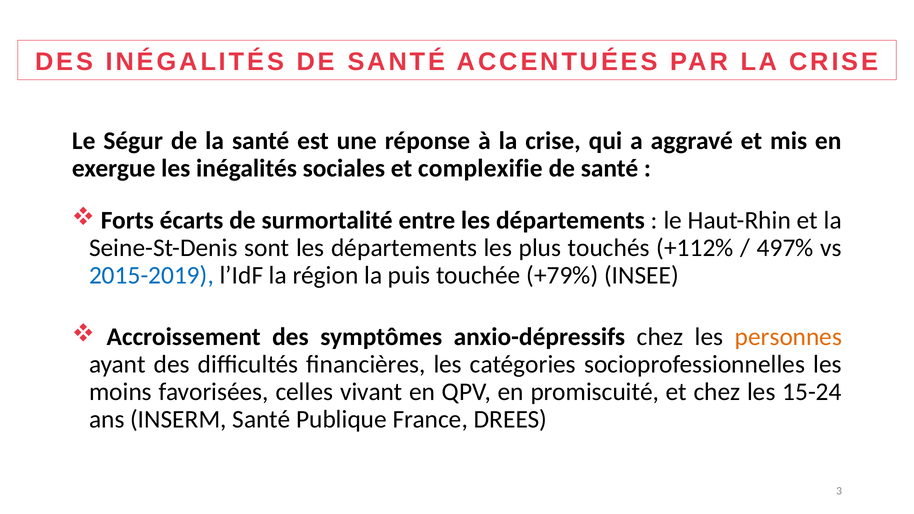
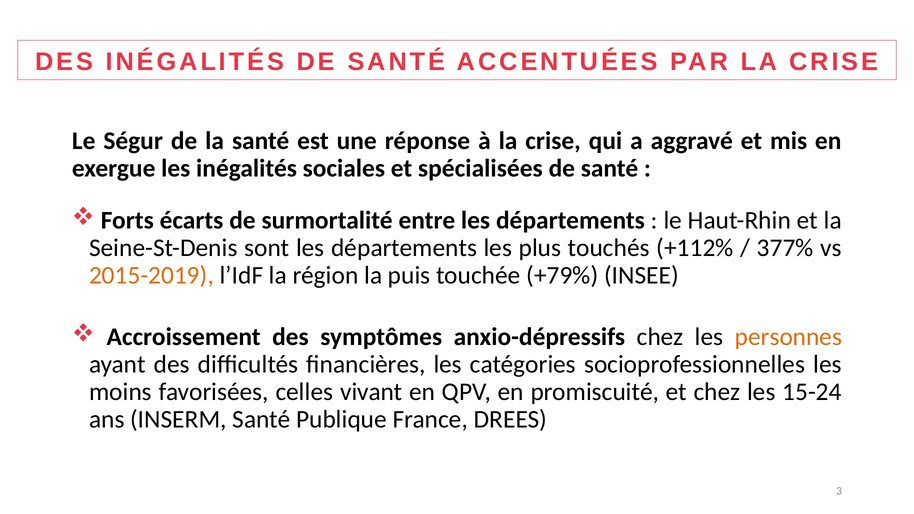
complexifie: complexifie -> spécialisées (480, 168)
497%: 497% -> 377% (785, 248)
2015-2019 colour: blue -> orange (151, 275)
